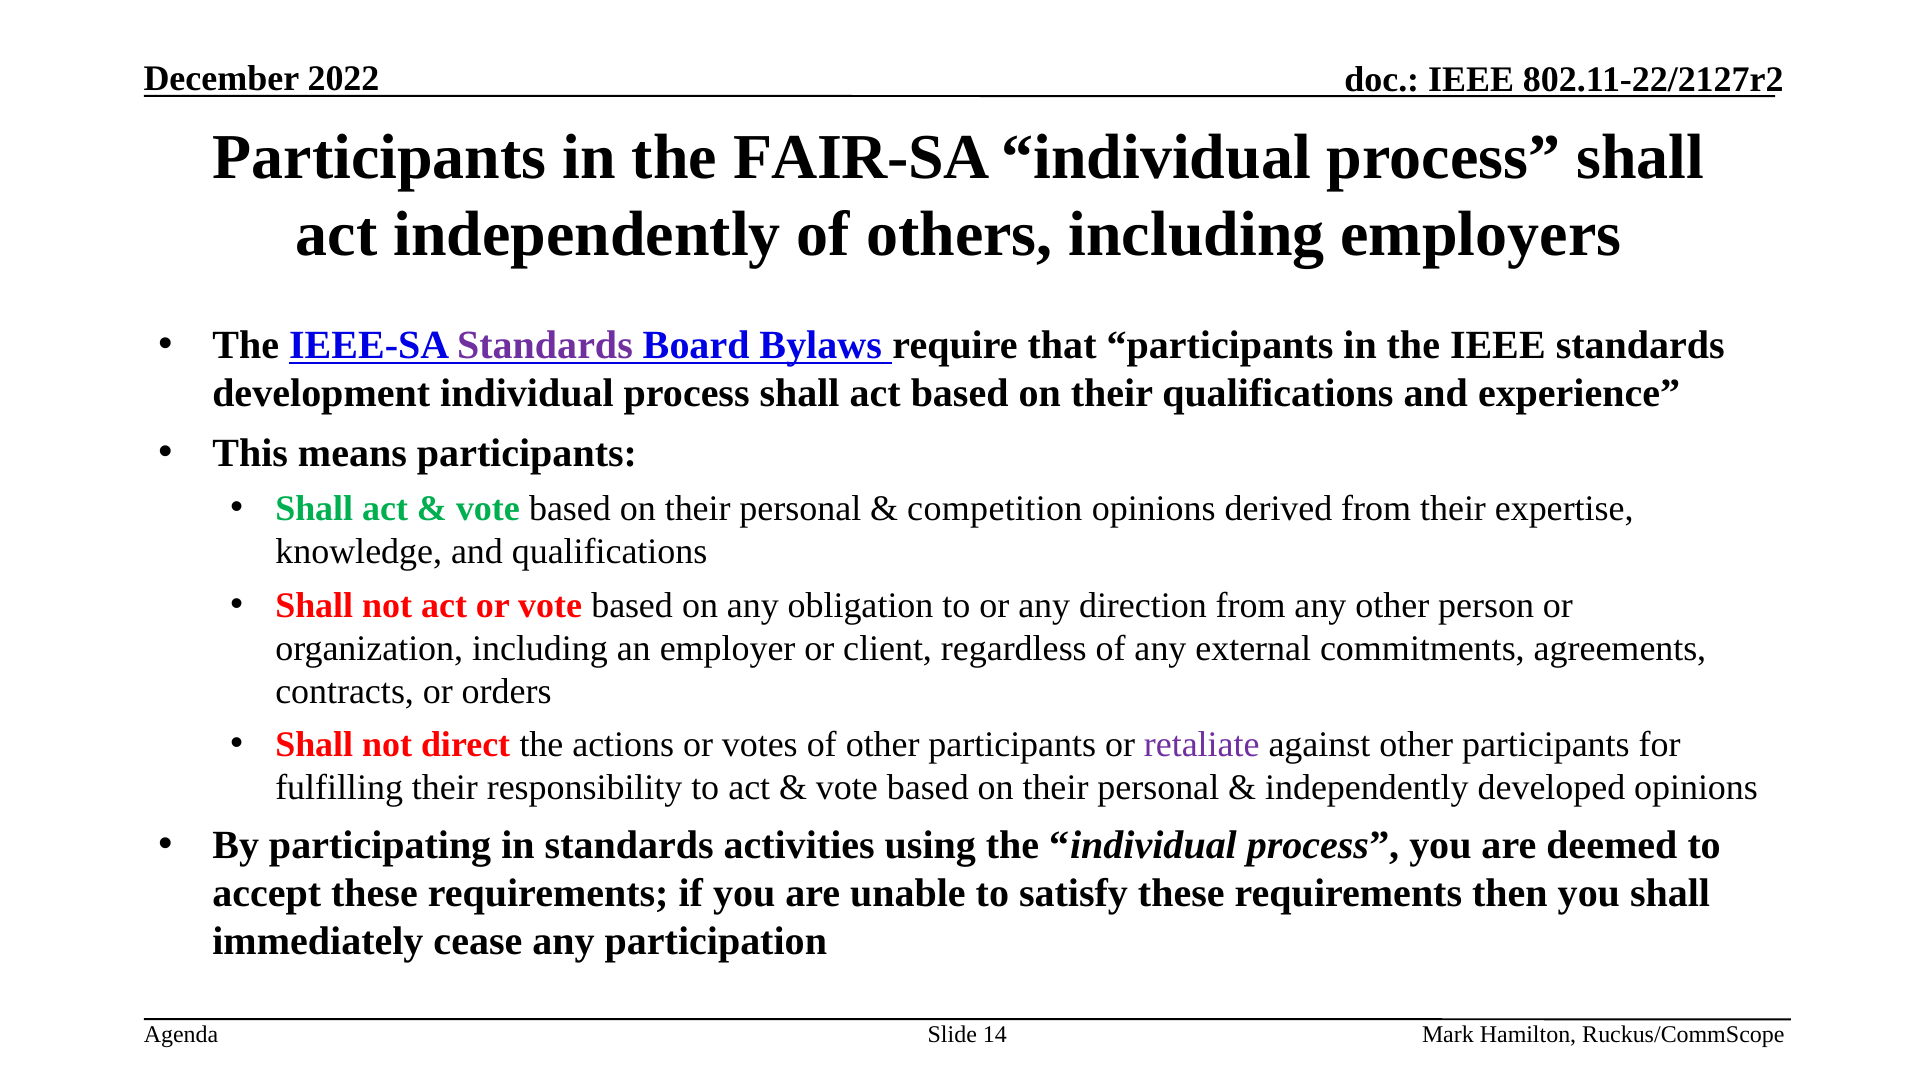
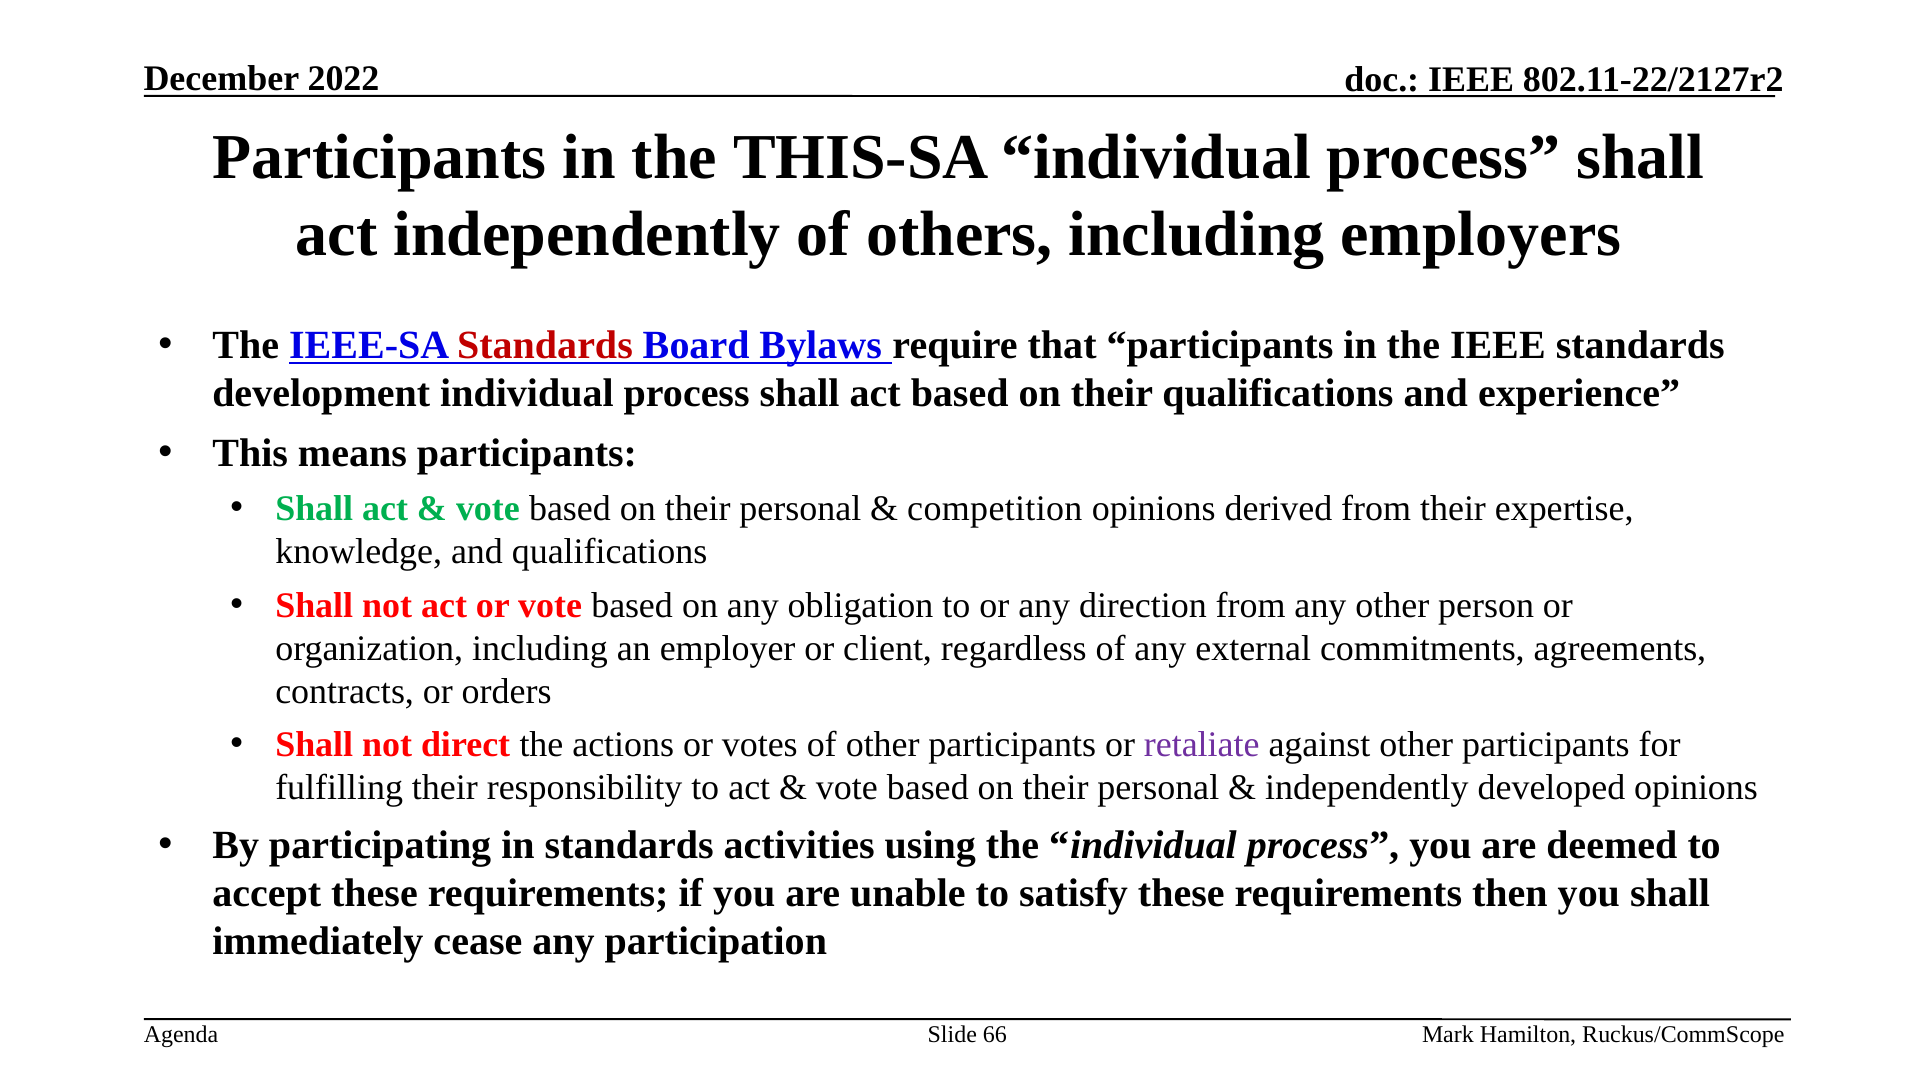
FAIR-SA: FAIR-SA -> THIS-SA (861, 158)
Standards colour: purple -> red (545, 346)
14: 14 -> 66 (995, 1035)
